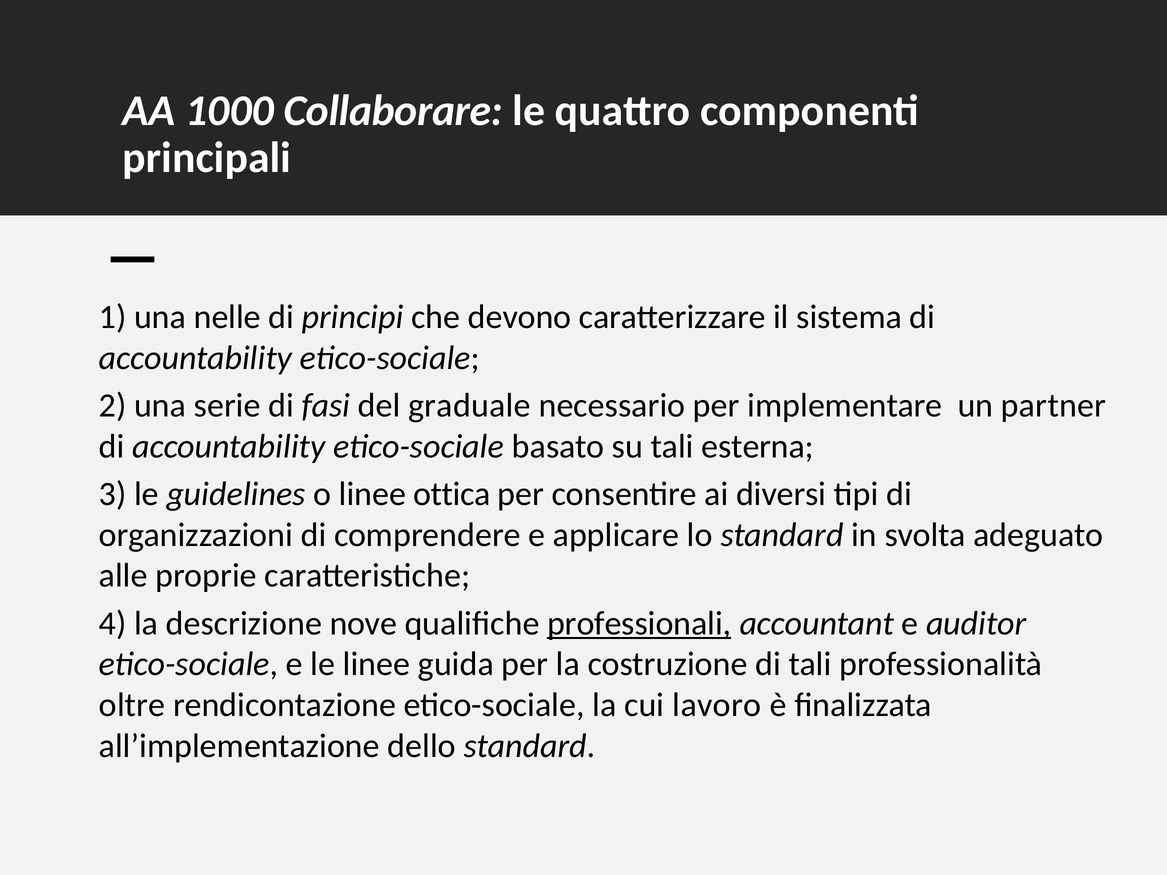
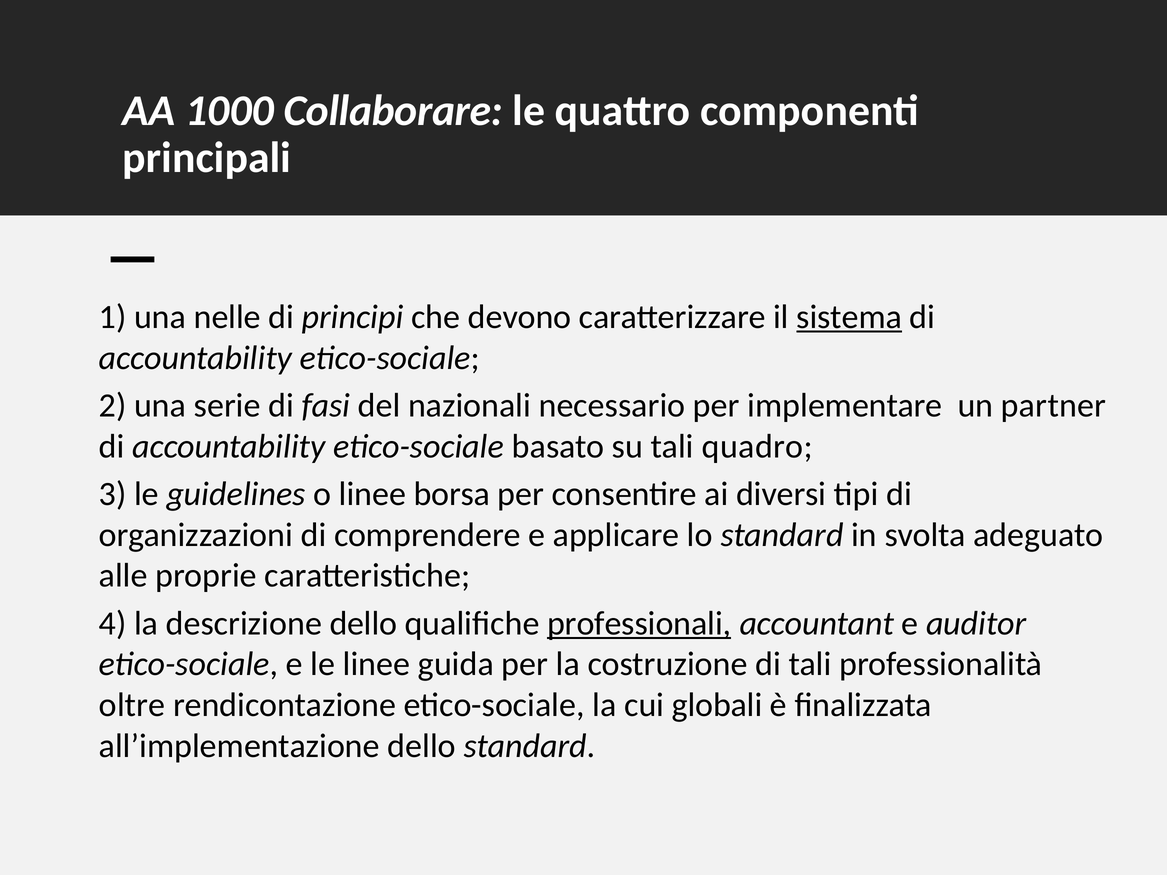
sistema underline: none -> present (849, 317)
graduale: graduale -> nazionali (470, 406)
esterna: esterna -> quadro (757, 446)
ottica: ottica -> borsa (452, 494)
descrizione nove: nove -> dello (363, 623)
lavoro: lavoro -> globali (717, 705)
